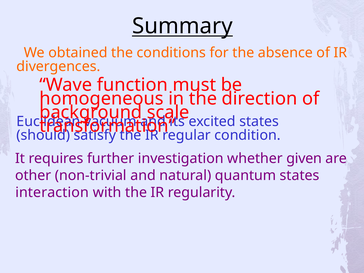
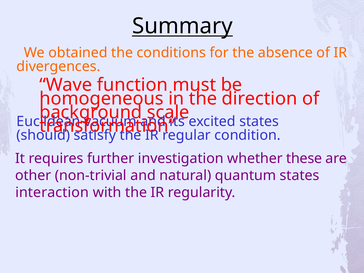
given: given -> these (304, 159)
